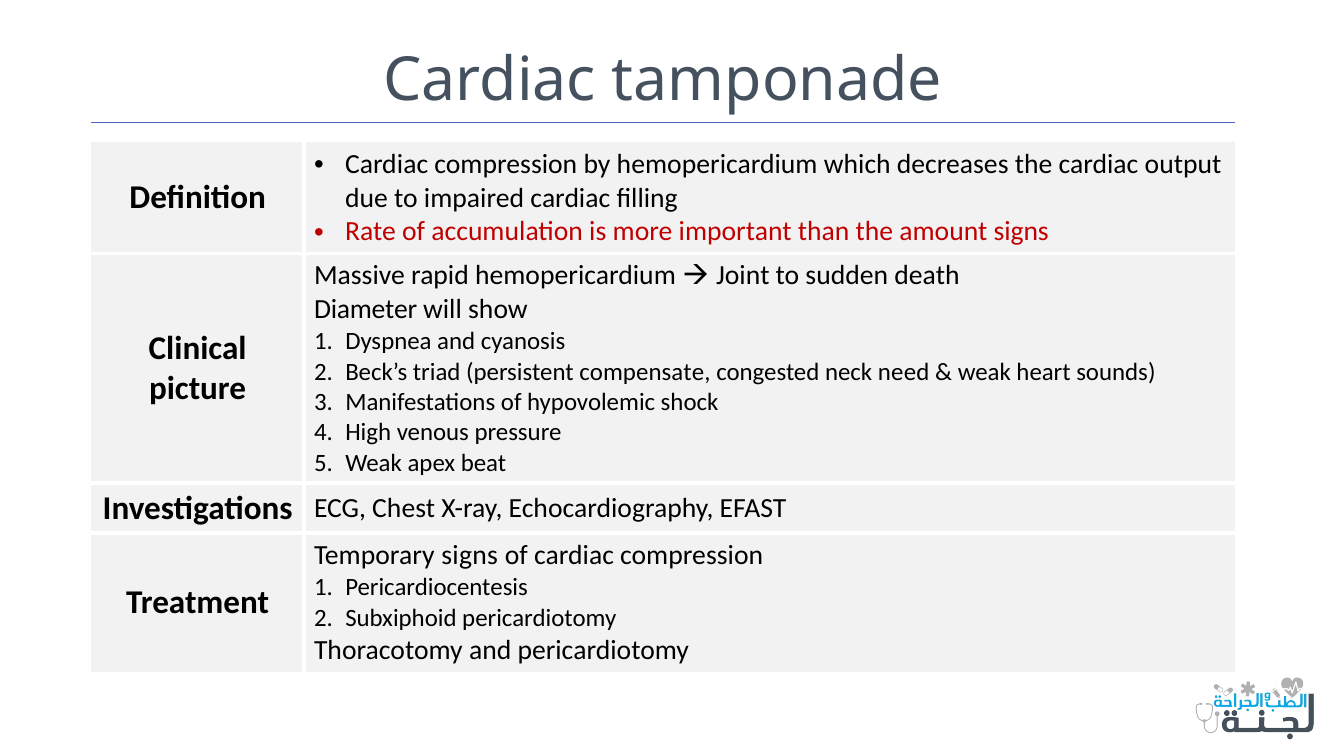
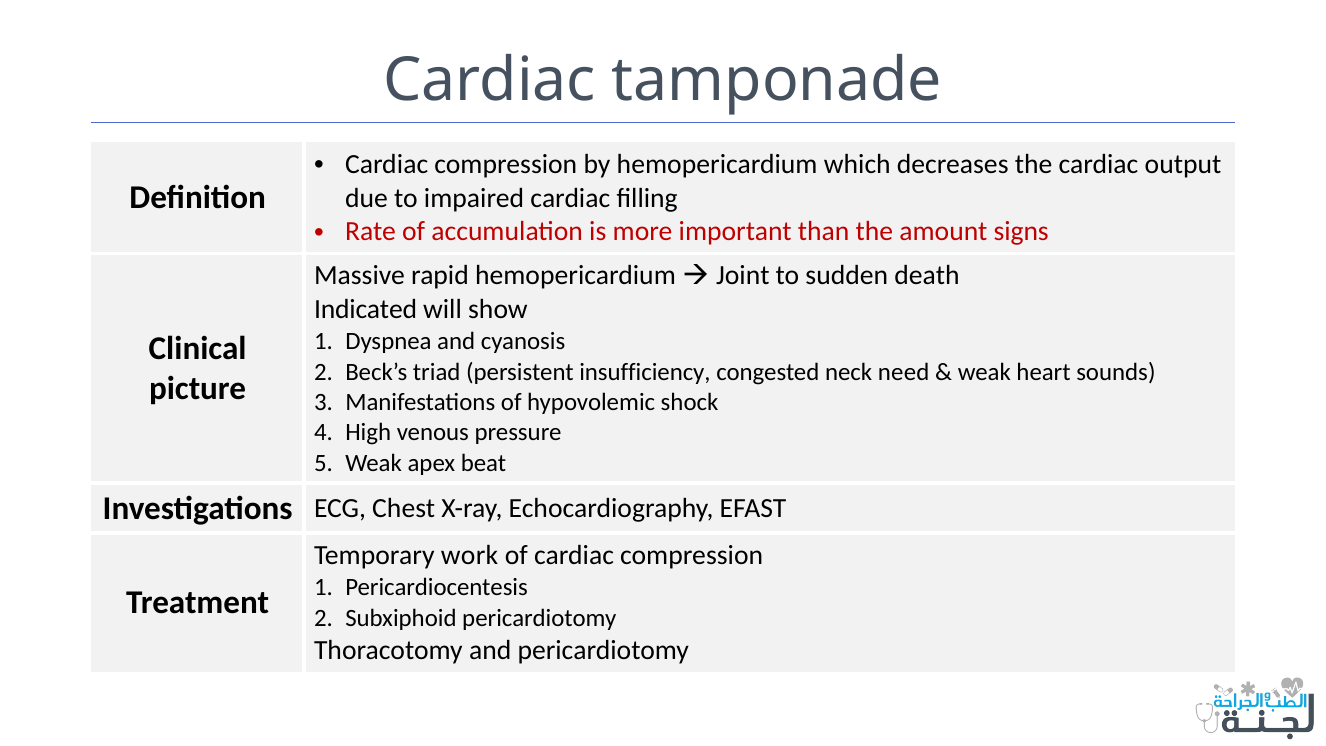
Diameter: Diameter -> Indicated (366, 309)
compensate: compensate -> insufficiency (645, 372)
Temporary signs: signs -> work (470, 555)
